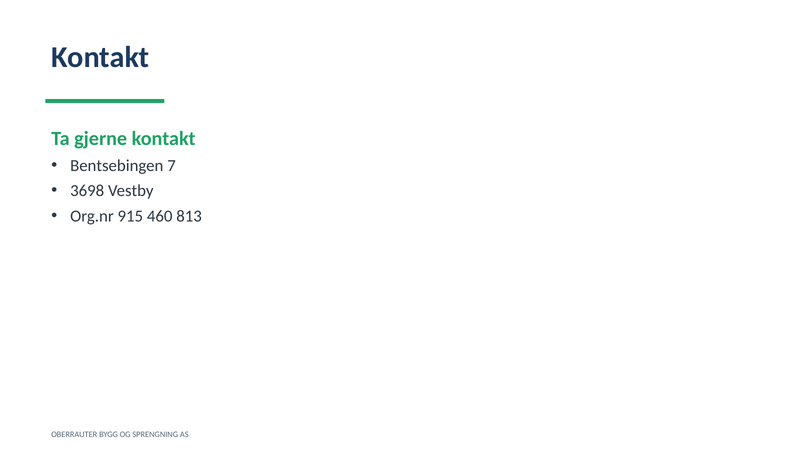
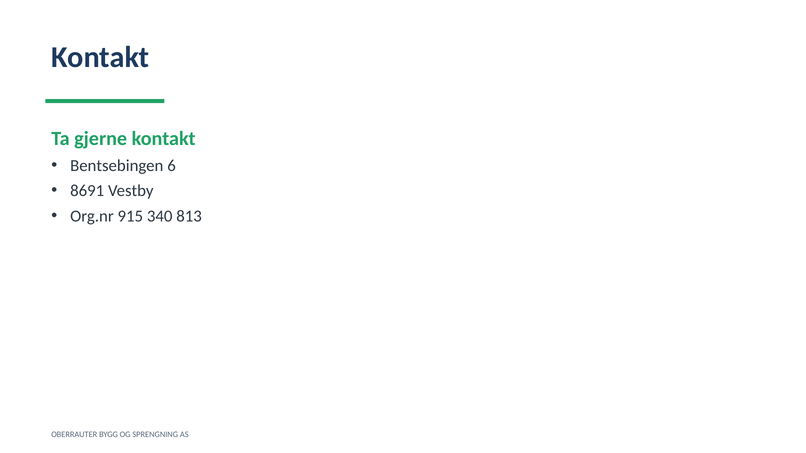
7: 7 -> 6 (172, 166)
3698: 3698 -> 8691 (87, 191)
460: 460 -> 340 (160, 216)
